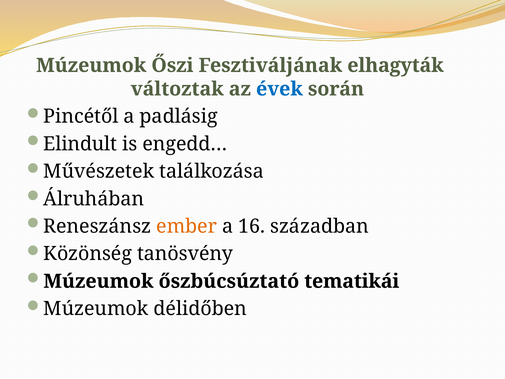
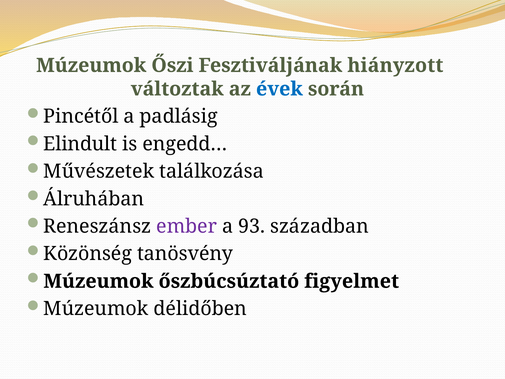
elhagyták: elhagyták -> hiányzott (395, 65)
ember colour: orange -> purple (187, 226)
16: 16 -> 93 (252, 226)
tematikái: tematikái -> figyelmet (352, 281)
